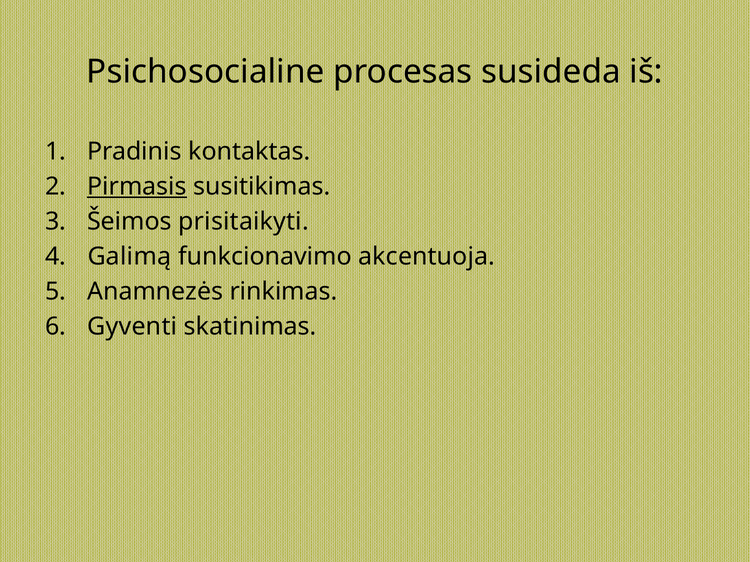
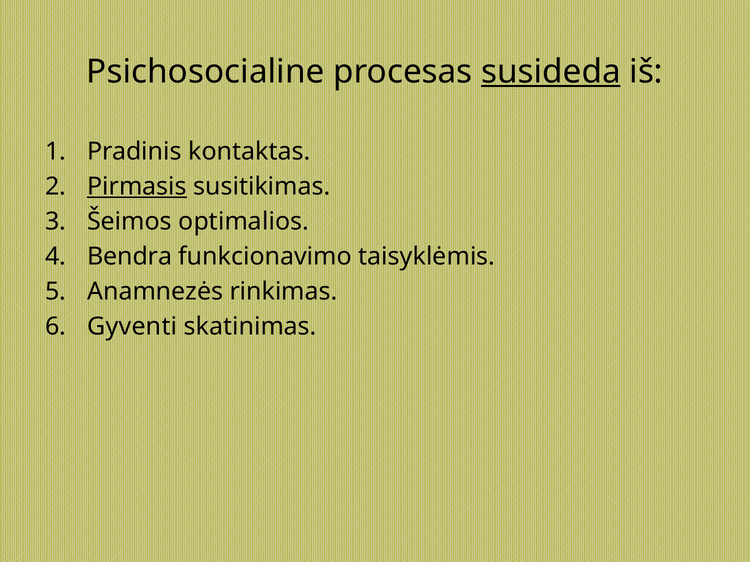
susideda underline: none -> present (551, 72)
prisitaikyti: prisitaikyti -> optimalios (244, 222)
Galimą: Galimą -> Bendra (130, 257)
akcentuoja: akcentuoja -> taisyklėmis (427, 257)
